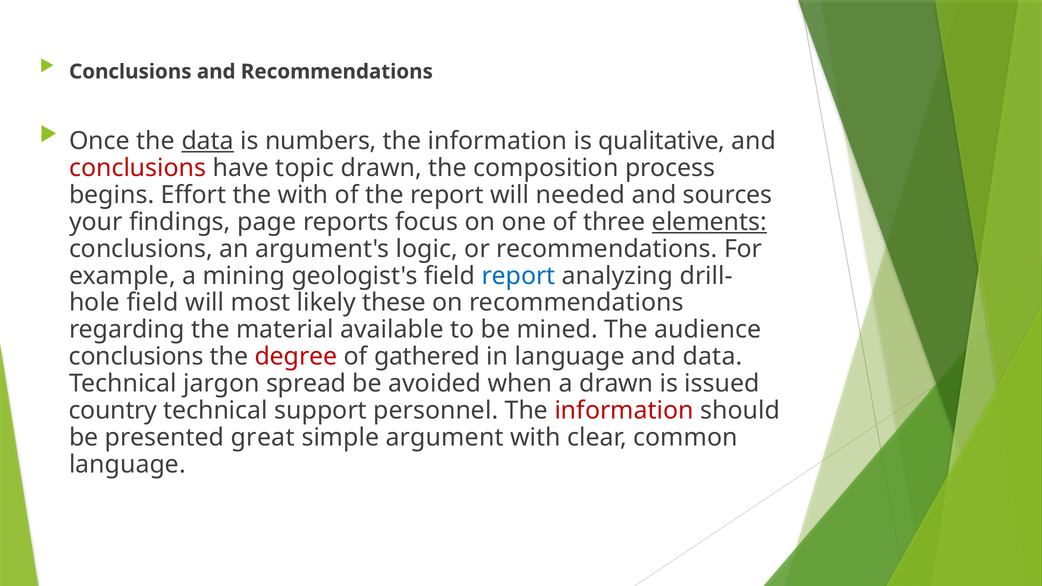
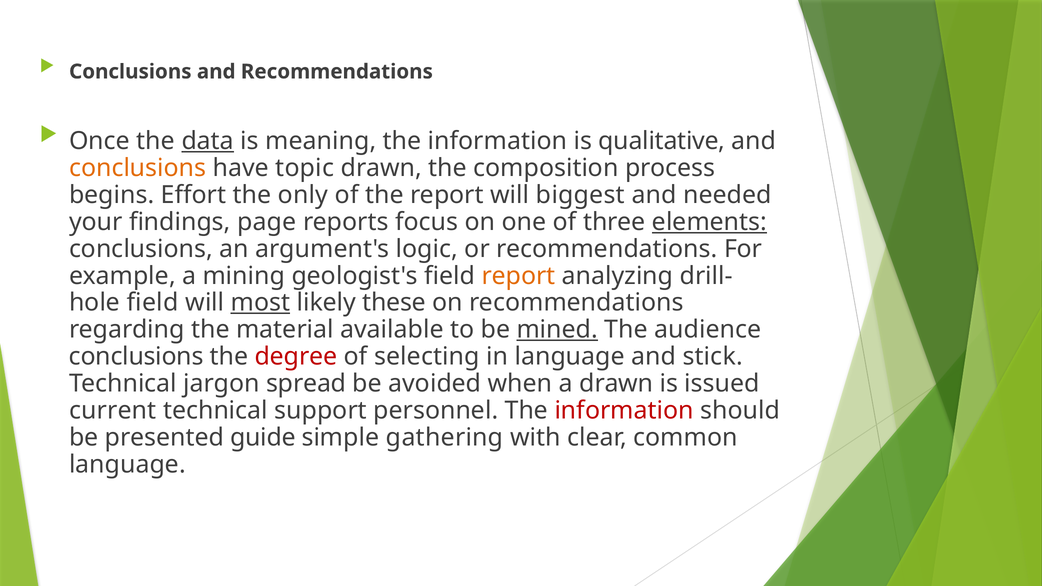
numbers: numbers -> meaning (321, 141)
conclusions colour: red -> orange (138, 168)
the with: with -> only (303, 195)
needed: needed -> biggest (580, 195)
sources: sources -> needed (727, 195)
report colour: blue -> orange (518, 276)
most underline: none -> present (260, 303)
mined underline: none -> present (557, 330)
gathered: gathered -> selecting (427, 357)
and data: data -> stick (713, 357)
country: country -> current (113, 411)
great: great -> guide (263, 438)
argument: argument -> gathering (445, 438)
